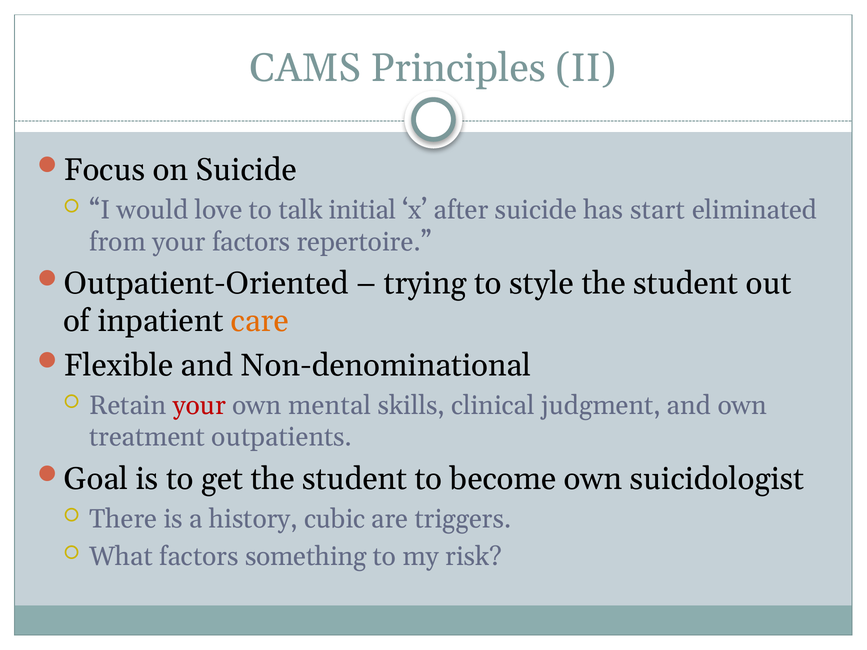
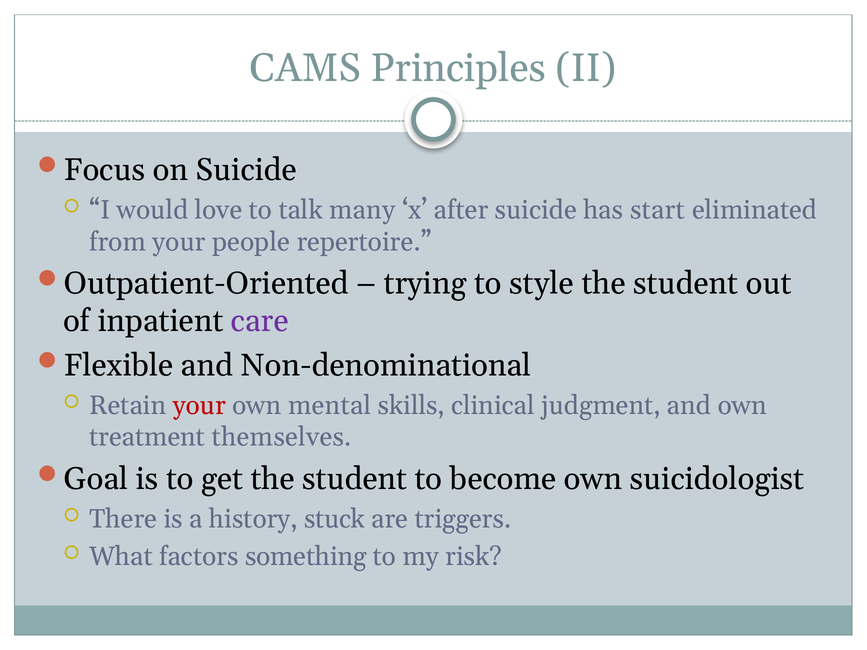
initial: initial -> many (362, 210)
your factors: factors -> people (251, 242)
care colour: orange -> purple (260, 321)
outpatients: outpatients -> themselves (282, 437)
cubic: cubic -> stuck (335, 519)
